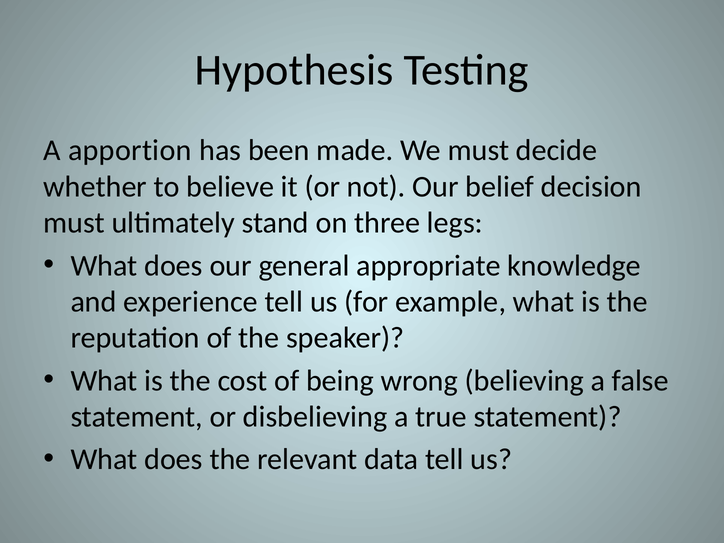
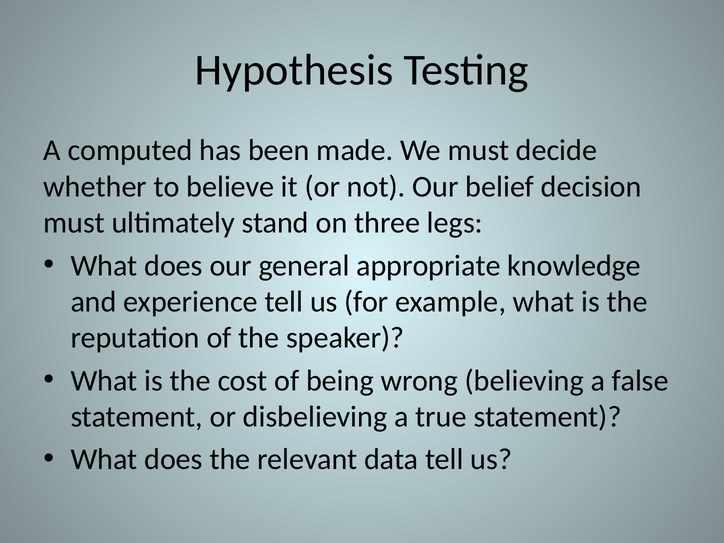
apportion: apportion -> computed (130, 151)
